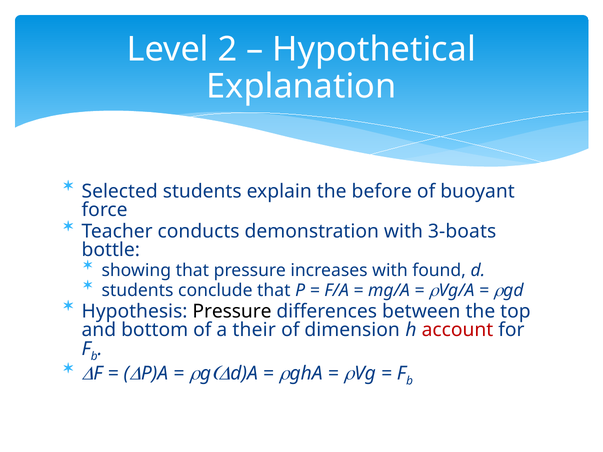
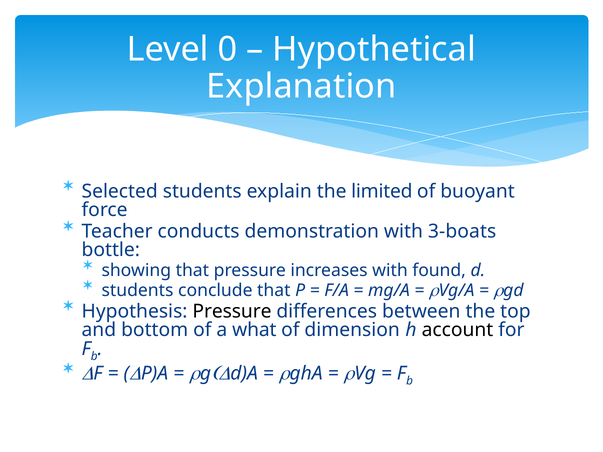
2: 2 -> 0 (228, 50)
before: before -> limited (382, 192)
their: their -> what (254, 330)
account colour: red -> black (457, 330)
